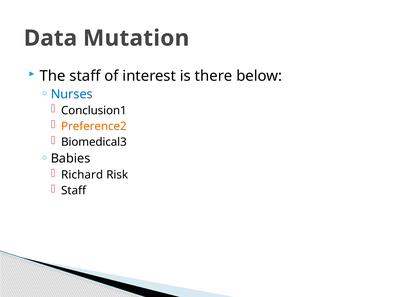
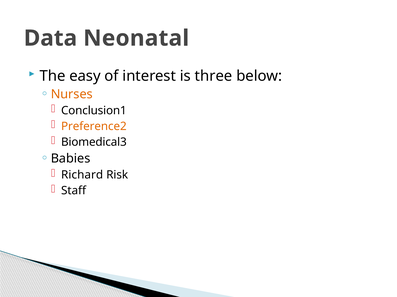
Mutation: Mutation -> Neonatal (136, 38)
The staff: staff -> easy (85, 76)
there: there -> three (214, 76)
Nurses colour: blue -> orange (72, 94)
